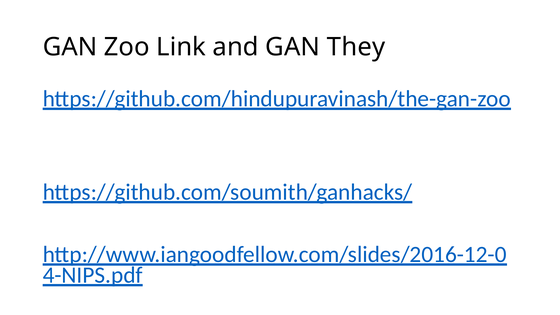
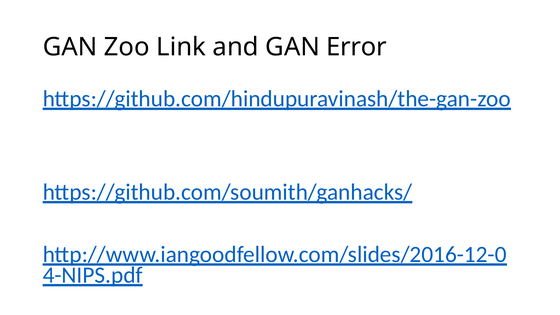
They: They -> Error (356, 47)
